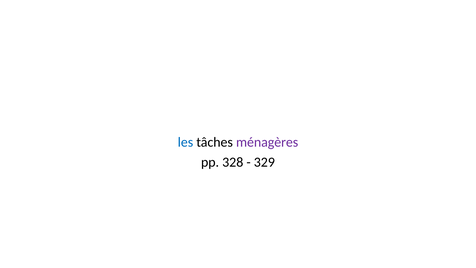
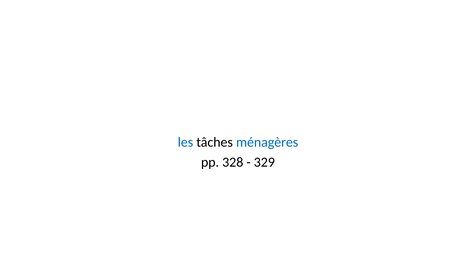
ménagères colour: purple -> blue (267, 142)
